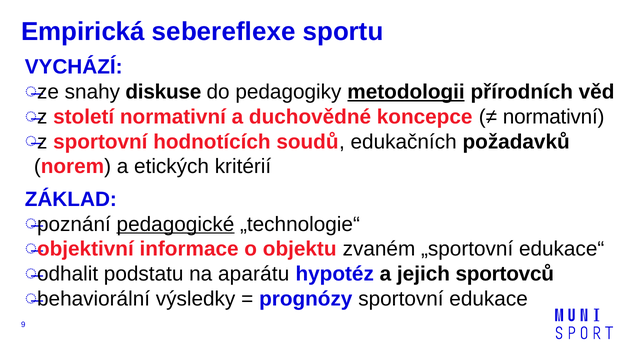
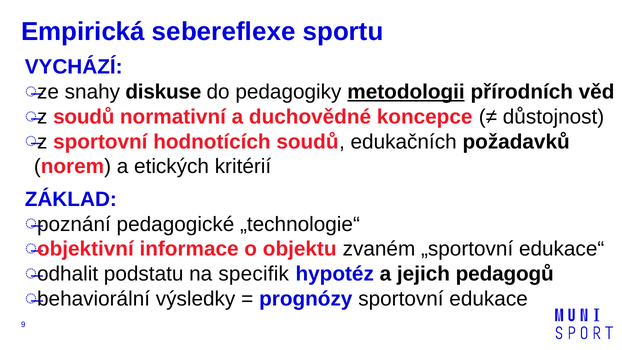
z století: století -> soudů (84, 117)
normativní: normativní -> důstojnost (554, 117)
pedagogické underline: present -> none (175, 224)
aparátu: aparátu -> specifik (254, 274)
sportovců: sportovců -> pedagogů (505, 274)
